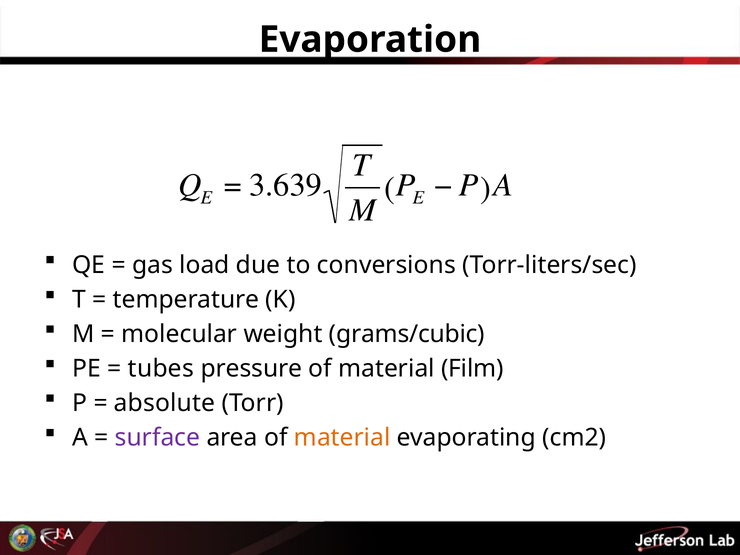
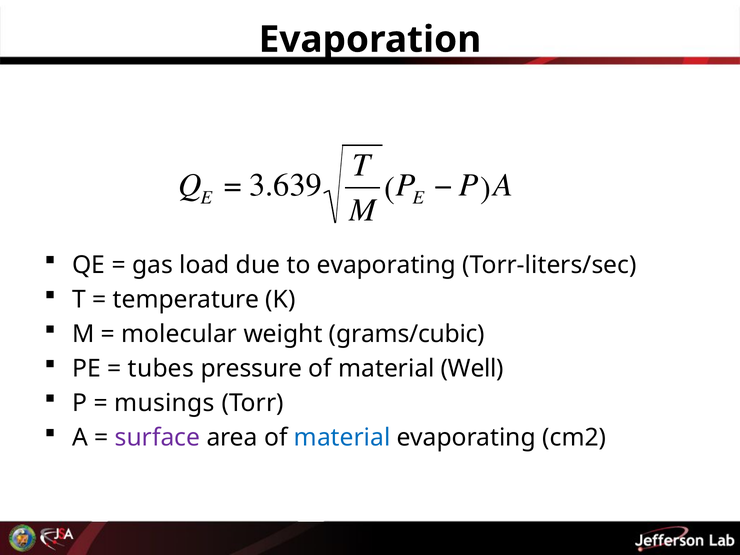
to conversions: conversions -> evaporating (386, 265)
Film: Film -> Well (472, 368)
absolute: absolute -> musings (164, 403)
material colour: orange -> blue (342, 437)
